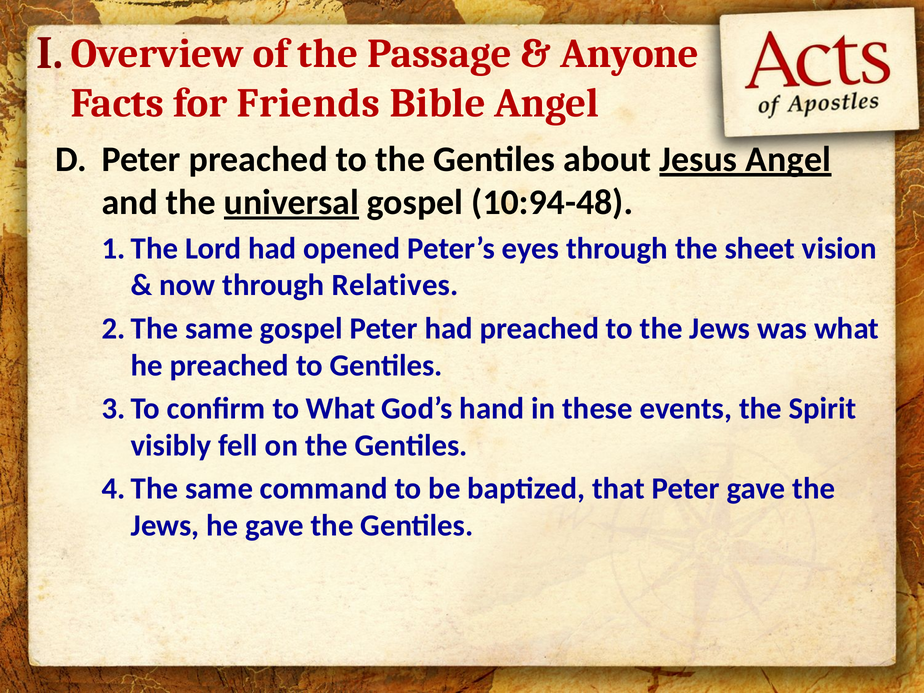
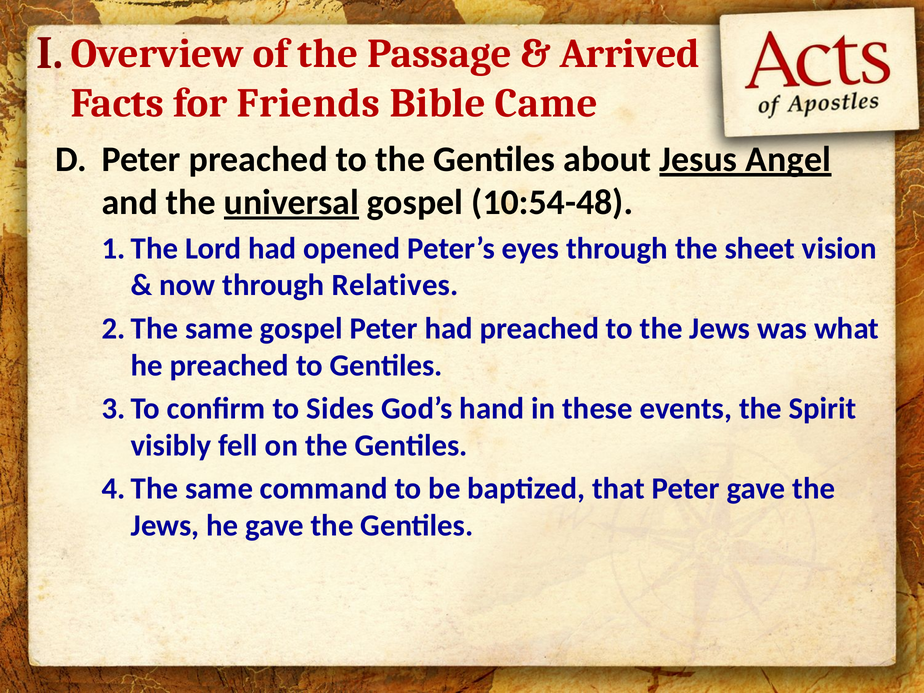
Anyone: Anyone -> Arrived (630, 54)
Bible Angel: Angel -> Came (546, 103)
10:94-48: 10:94-48 -> 10:54-48 (552, 203)
to What: What -> Sides (340, 409)
